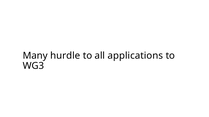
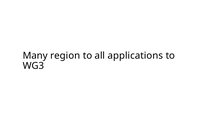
hurdle: hurdle -> region (65, 56)
